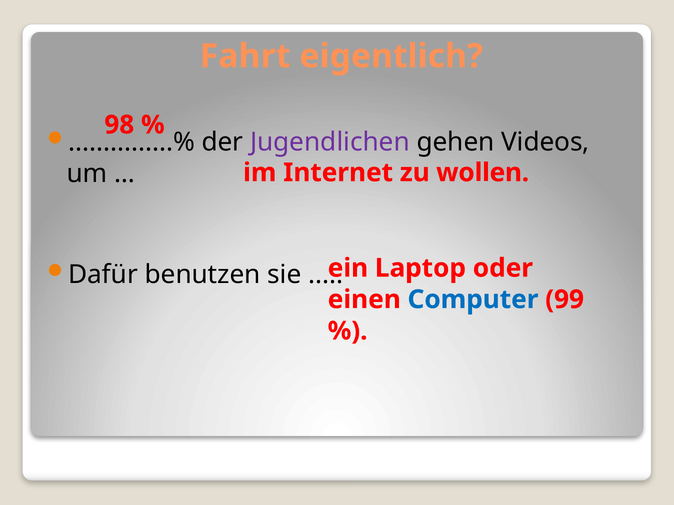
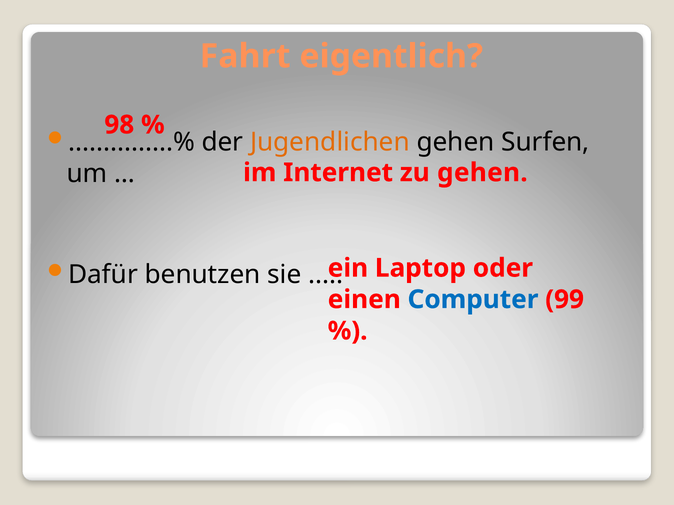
Jugendlichen colour: purple -> orange (330, 142)
Videos: Videos -> Surfen (545, 142)
zu wollen: wollen -> gehen (482, 173)
